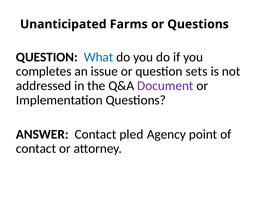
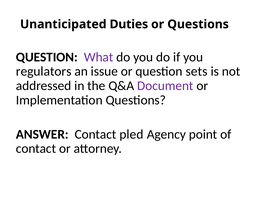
Farms: Farms -> Duties (129, 24)
What colour: blue -> purple (99, 57)
completes: completes -> regulators (44, 72)
